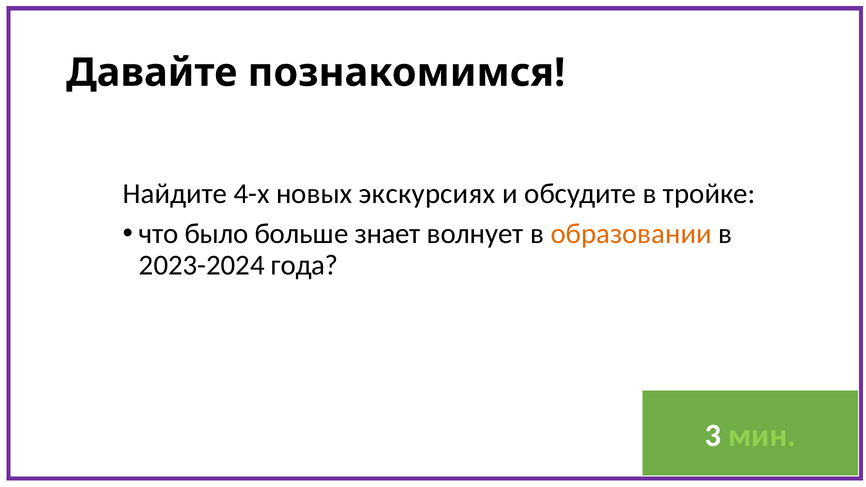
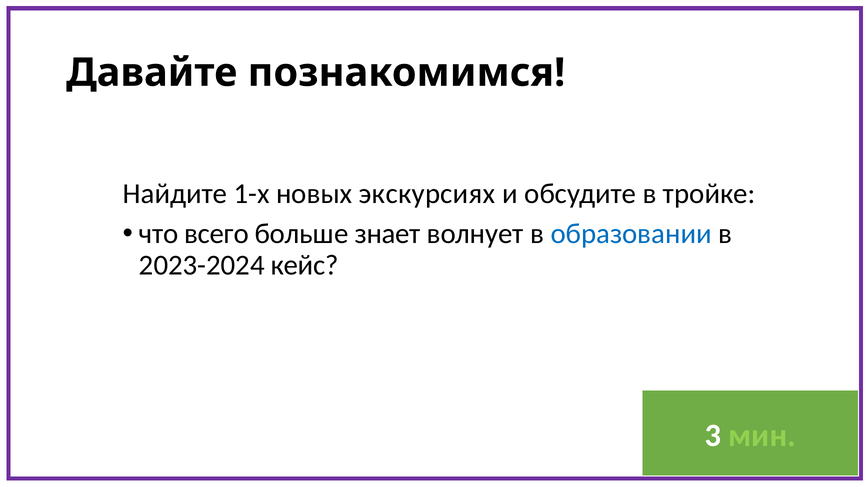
4-х: 4-х -> 1-х (252, 194)
было: было -> всего (217, 234)
образовании colour: orange -> blue (631, 234)
года: года -> кейс (305, 265)
